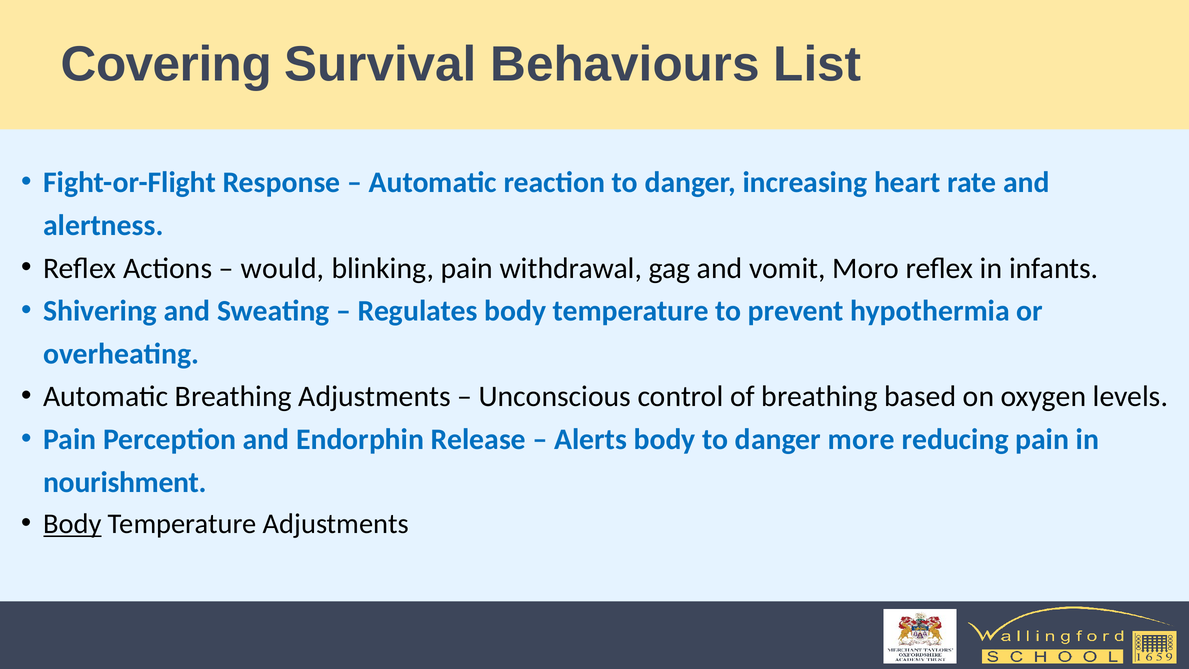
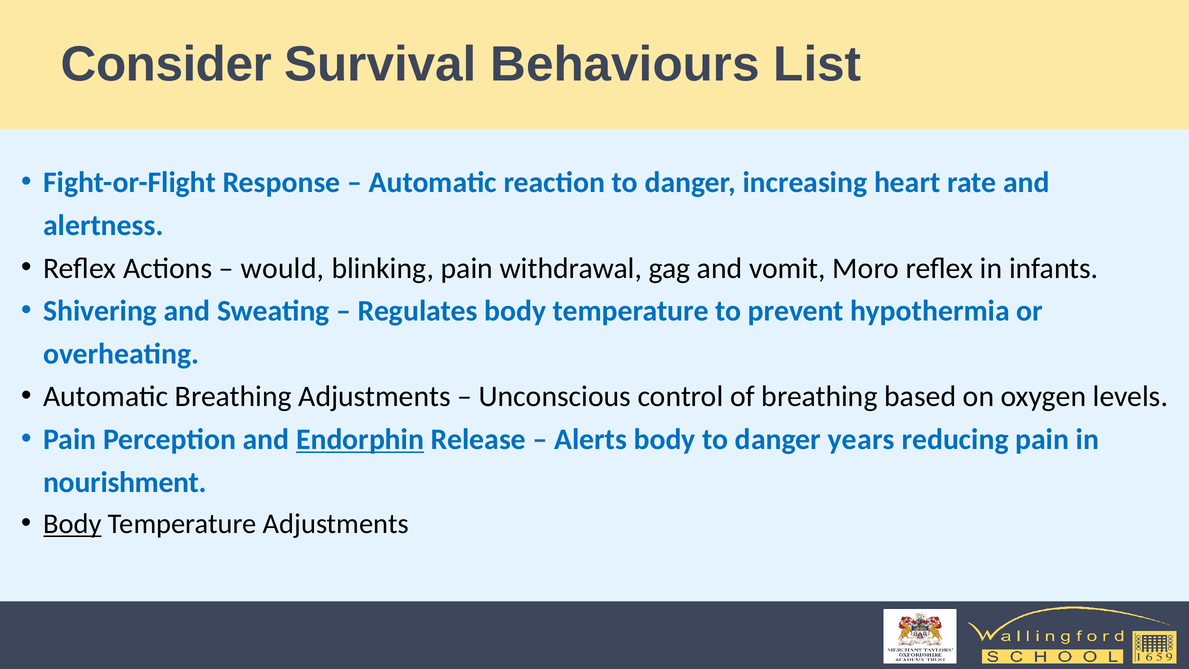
Covering: Covering -> Consider (166, 64)
Endorphin underline: none -> present (360, 439)
more: more -> years (861, 439)
